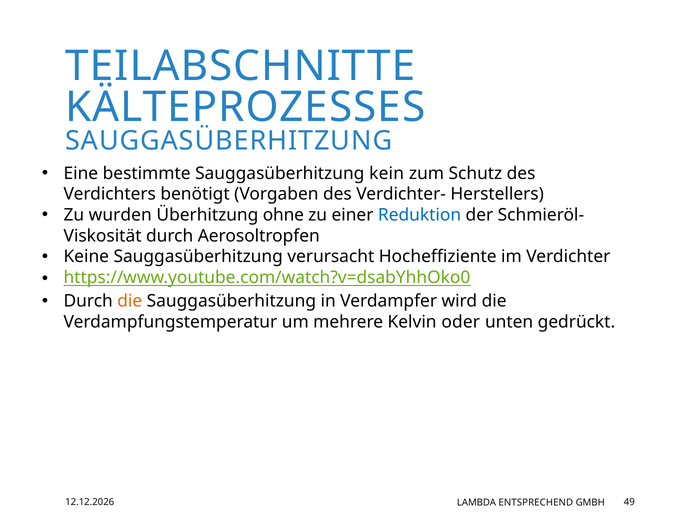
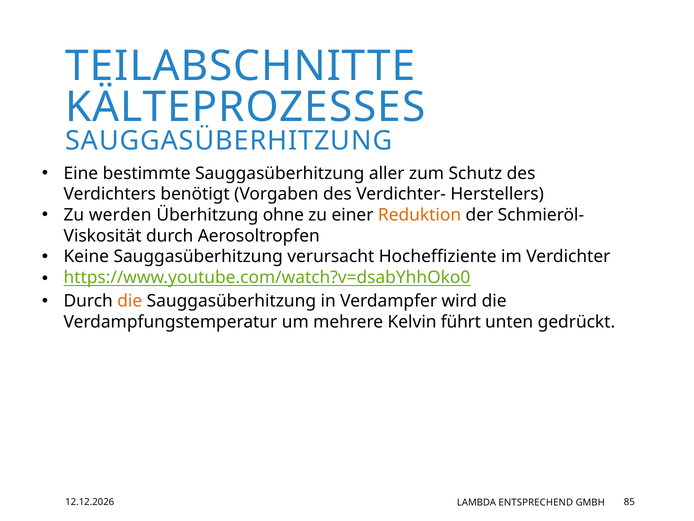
kein: kein -> aller (387, 173)
wurden: wurden -> werden (120, 215)
Reduktion colour: blue -> orange (420, 215)
oder: oder -> führt (461, 322)
49: 49 -> 85 (629, 501)
